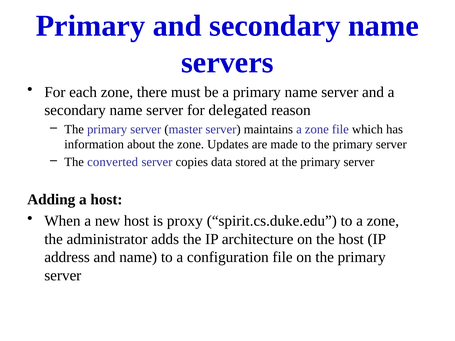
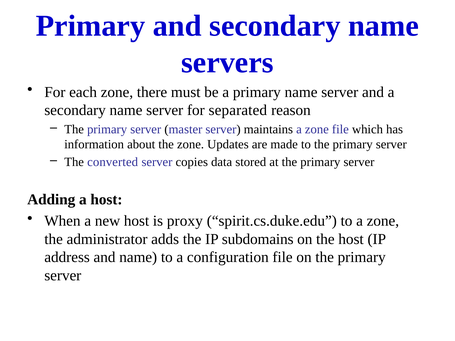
delegated: delegated -> separated (238, 110)
architecture: architecture -> subdomains (258, 239)
